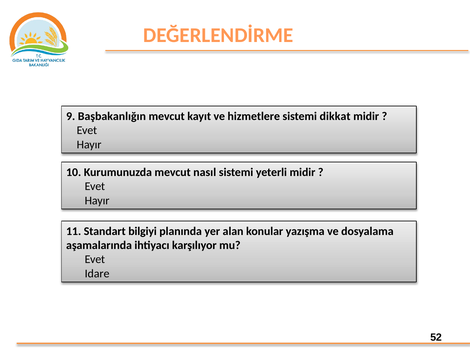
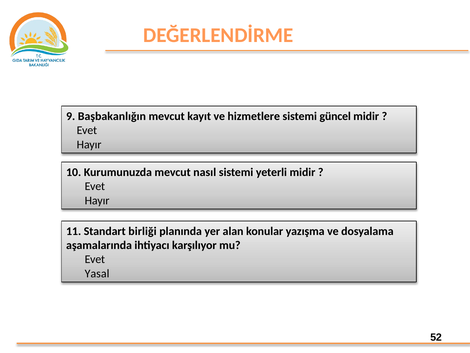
dikkat: dikkat -> güncel (335, 116)
bilgiyi: bilgiyi -> birliği (142, 231)
Idare: Idare -> Yasal (97, 273)
